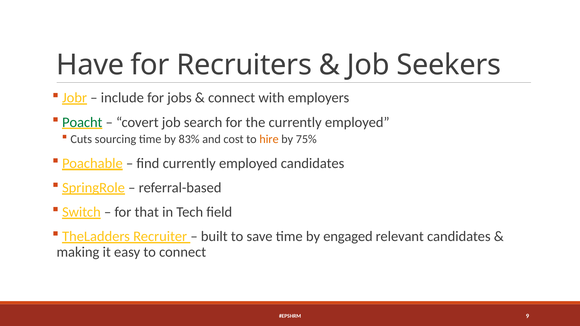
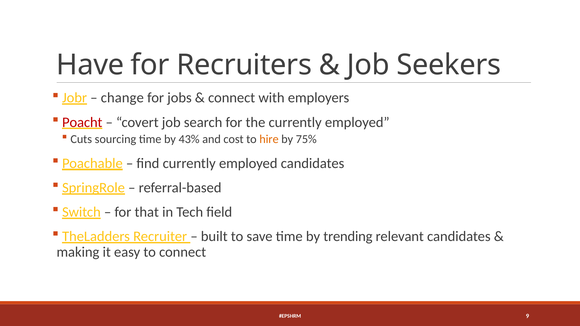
include: include -> change (122, 98)
Poacht colour: green -> red (82, 122)
83%: 83% -> 43% (189, 139)
engaged: engaged -> trending (348, 237)
